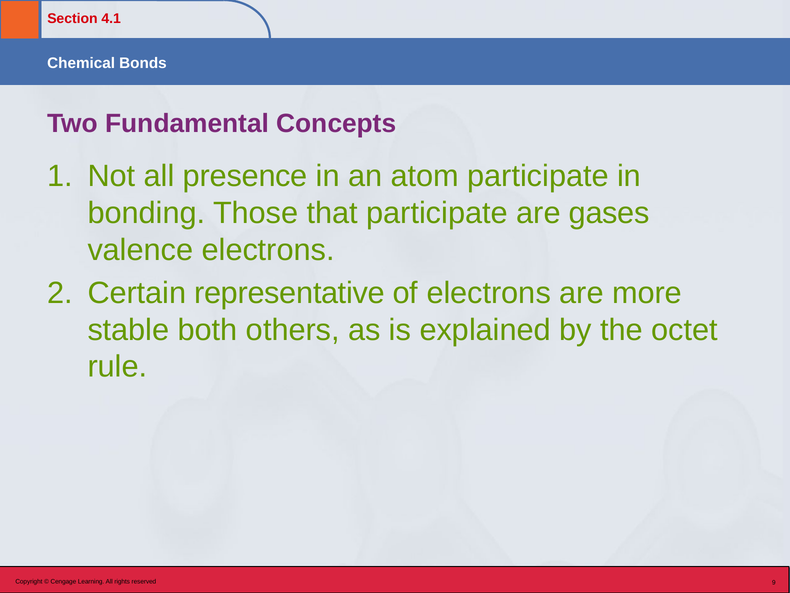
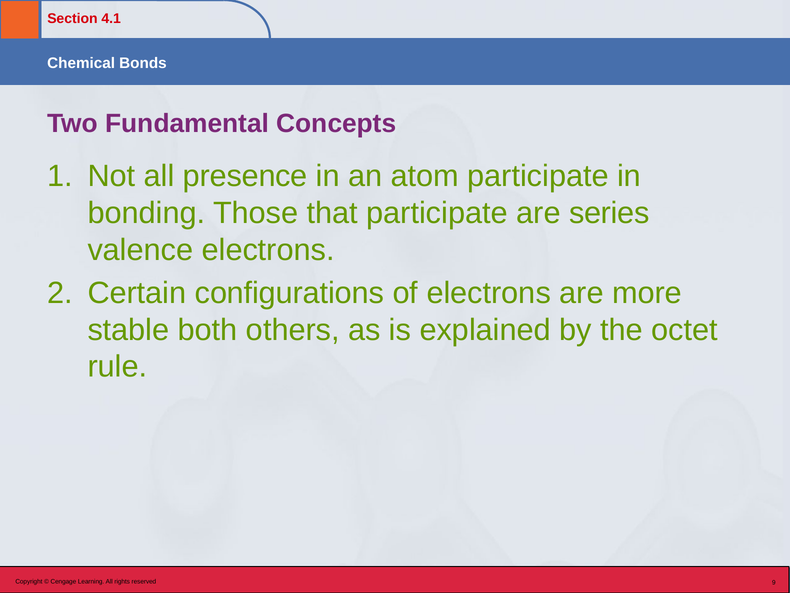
gases: gases -> series (609, 213)
representative: representative -> configurations (289, 293)
